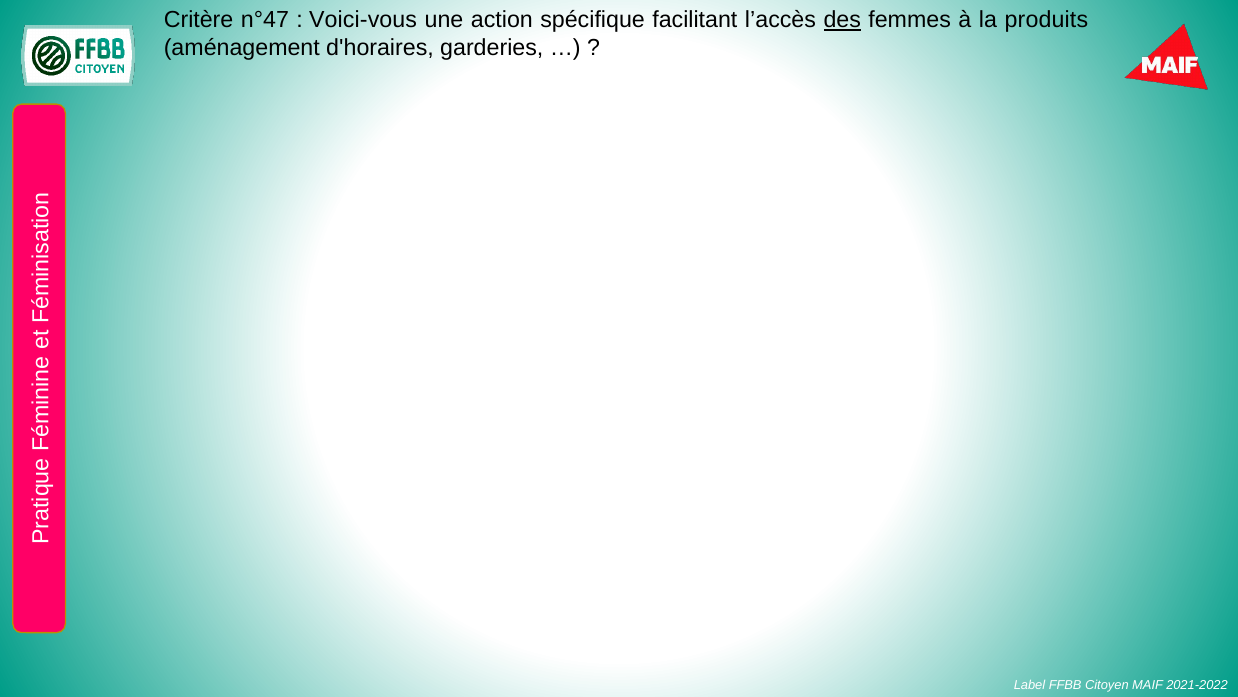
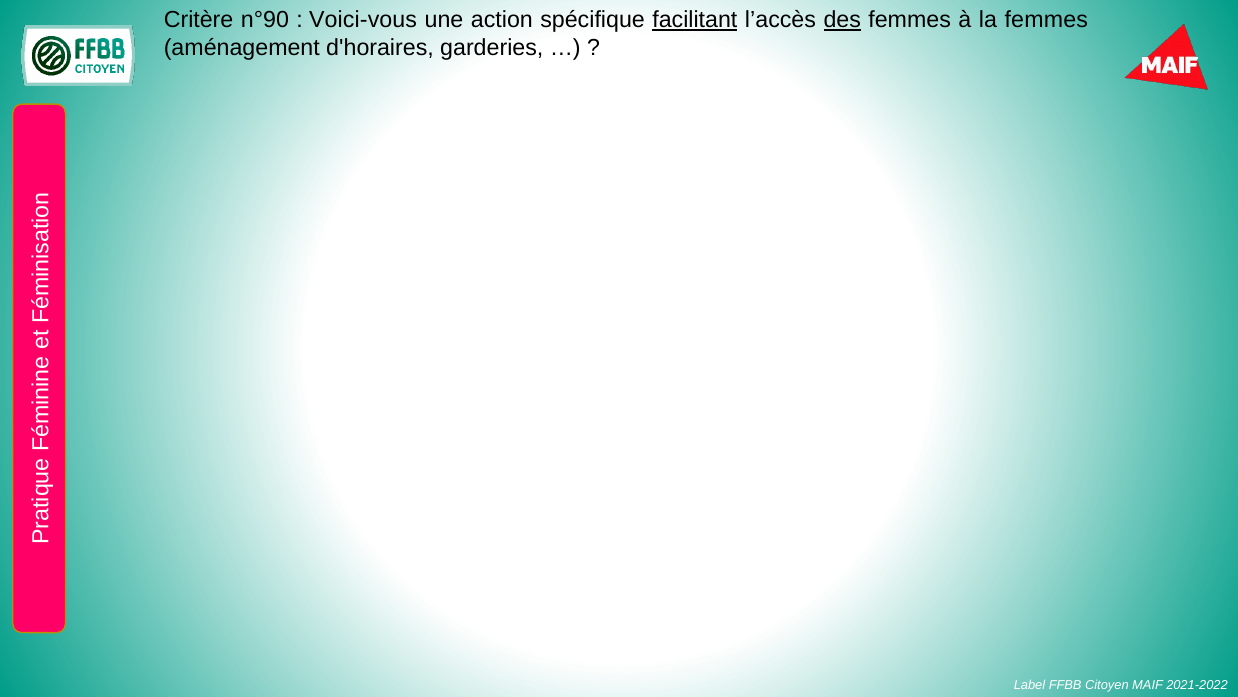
n°47: n°47 -> n°90 (265, 20)
facilitant underline: none -> present (695, 20)
la produits: produits -> femmes (1046, 20)
